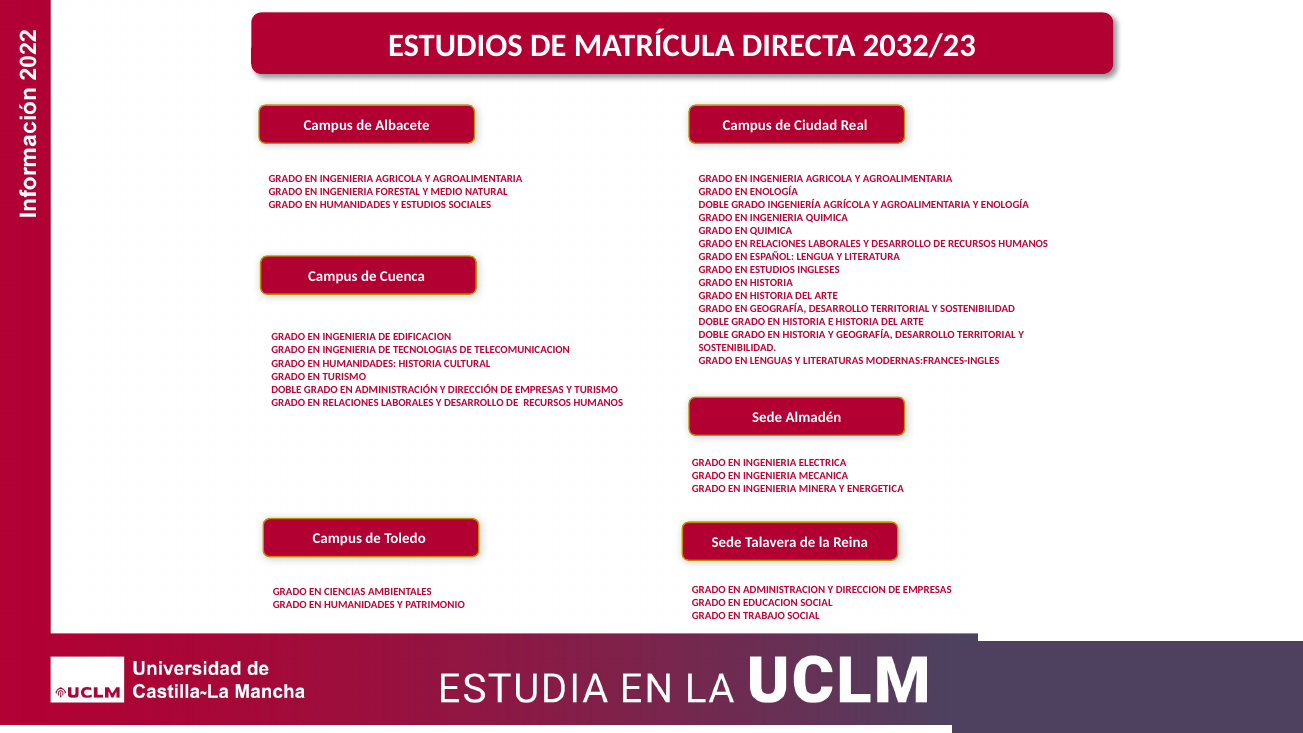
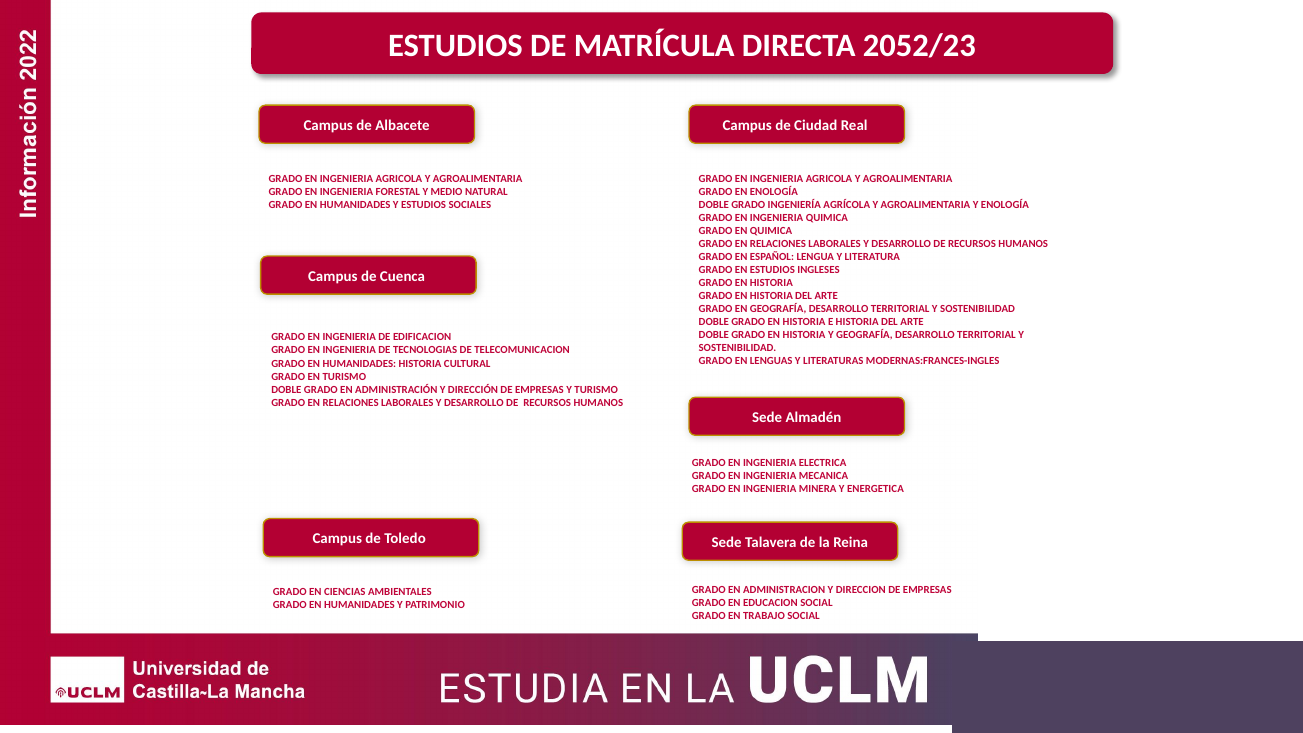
2032/23: 2032/23 -> 2052/23 (919, 45)
